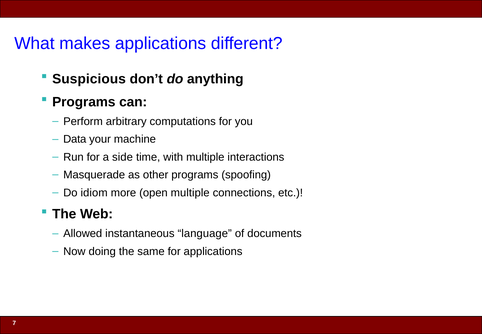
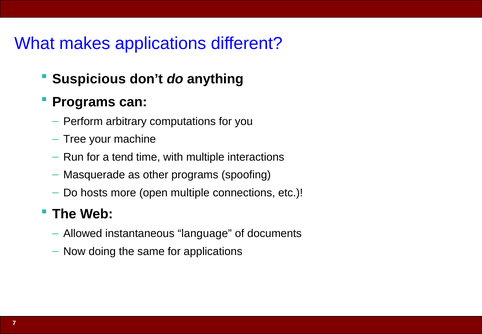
Data: Data -> Tree (75, 139)
side: side -> tend (123, 157)
idiom: idiom -> hosts (94, 193)
